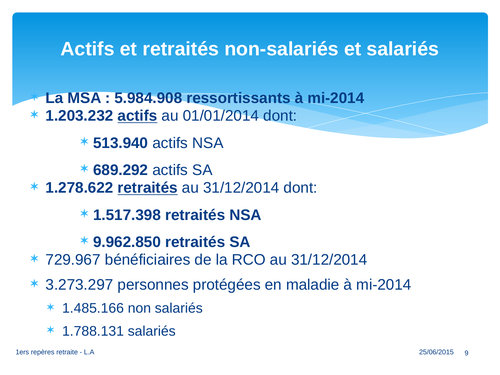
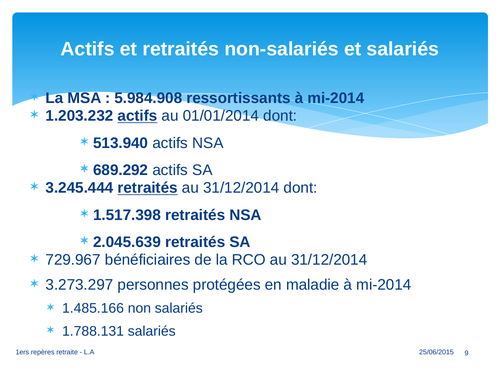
1.278.622: 1.278.622 -> 3.245.444 (79, 188)
9.962.850: 9.962.850 -> 2.045.639 (127, 242)
